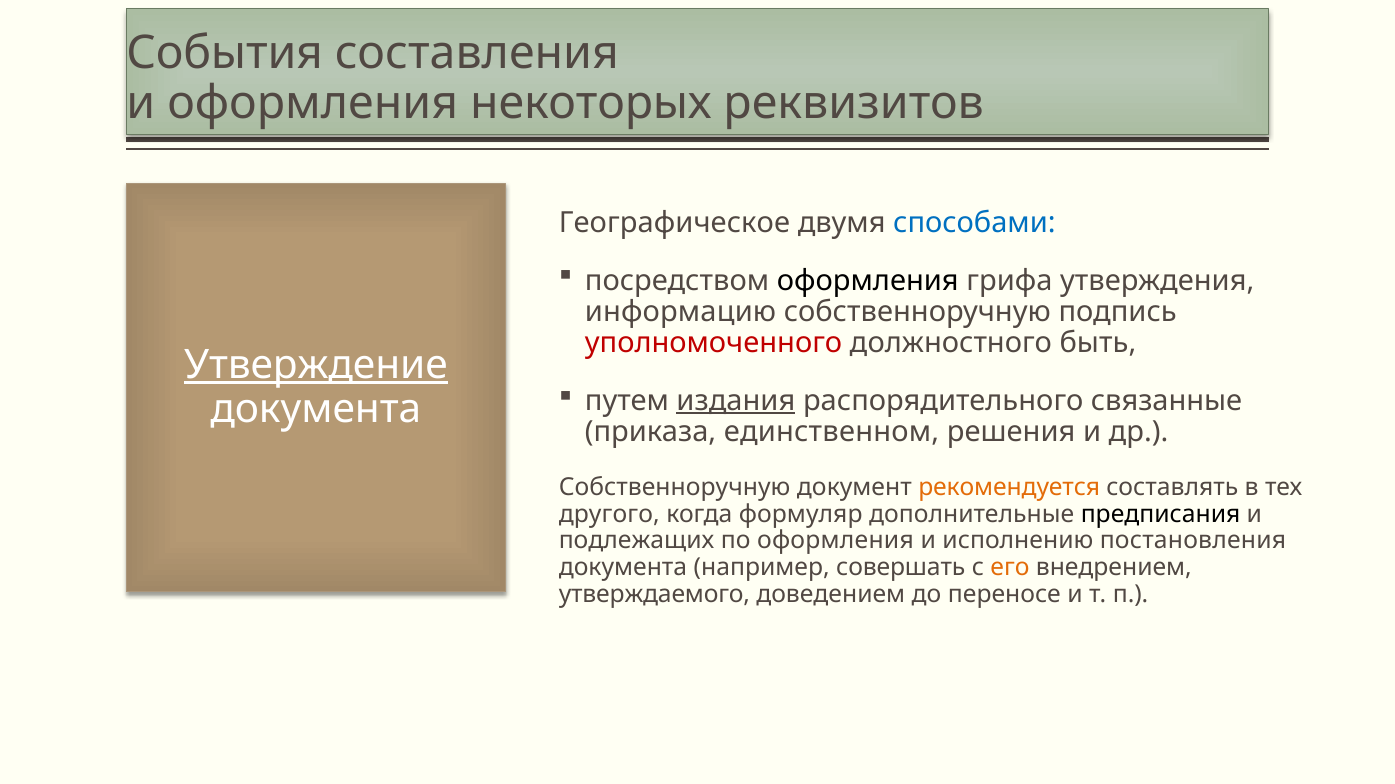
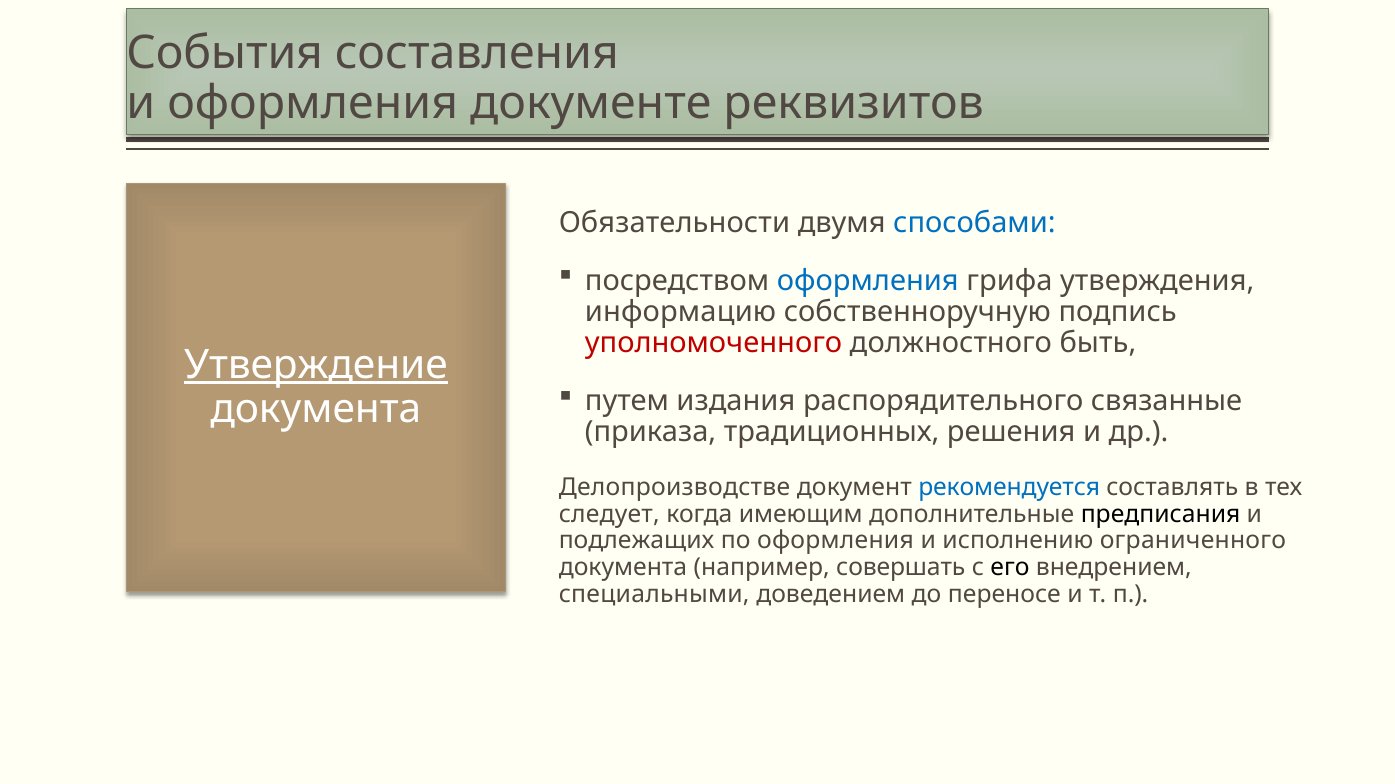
некоторых: некоторых -> документе (591, 104)
Географическое: Географическое -> Обязательности (674, 223)
оформления colour: black -> blue (868, 281)
издания underline: present -> none (736, 401)
единственном: единственном -> традиционных (832, 433)
Собственноручную: Собственноручную -> Делопроизводстве (675, 488)
рекомендуется colour: orange -> blue (1009, 488)
другого: другого -> следует (609, 514)
формуляр: формуляр -> имеющим (801, 514)
постановления: постановления -> ограниченного (1193, 541)
его colour: orange -> black (1010, 568)
утверждаемого: утверждаемого -> специальными (654, 595)
